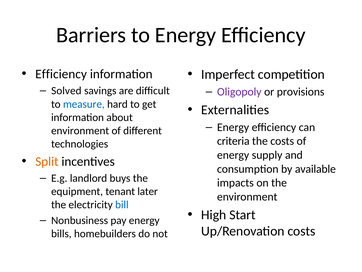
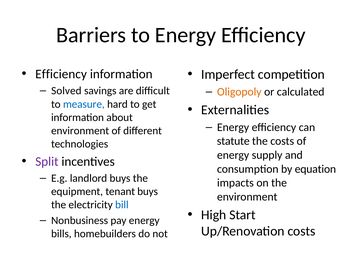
Oligopoly colour: purple -> orange (239, 92)
provisions: provisions -> calculated (301, 92)
criteria: criteria -> statute (233, 141)
Split colour: orange -> purple (47, 161)
available: available -> equation (315, 169)
tenant later: later -> buys (148, 191)
